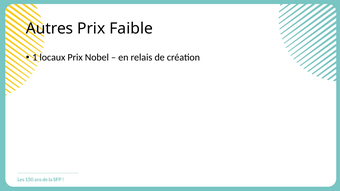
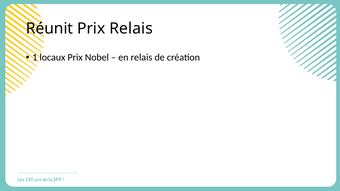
Autres: Autres -> Réunit (50, 29)
Prix Faible: Faible -> Relais (131, 29)
